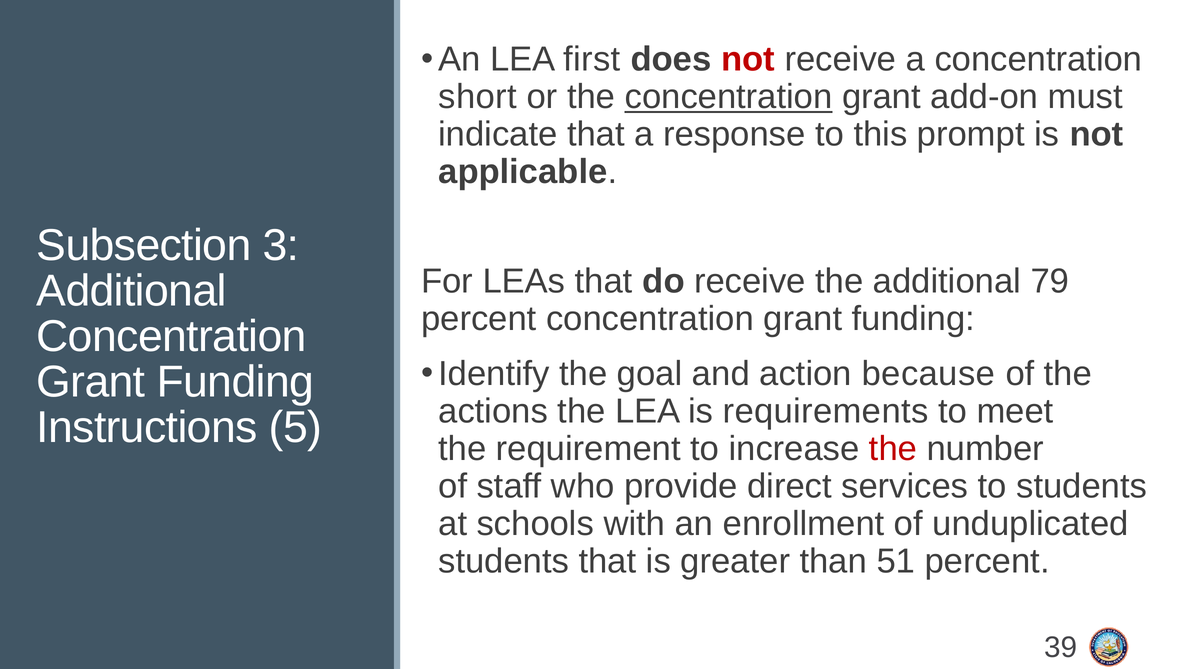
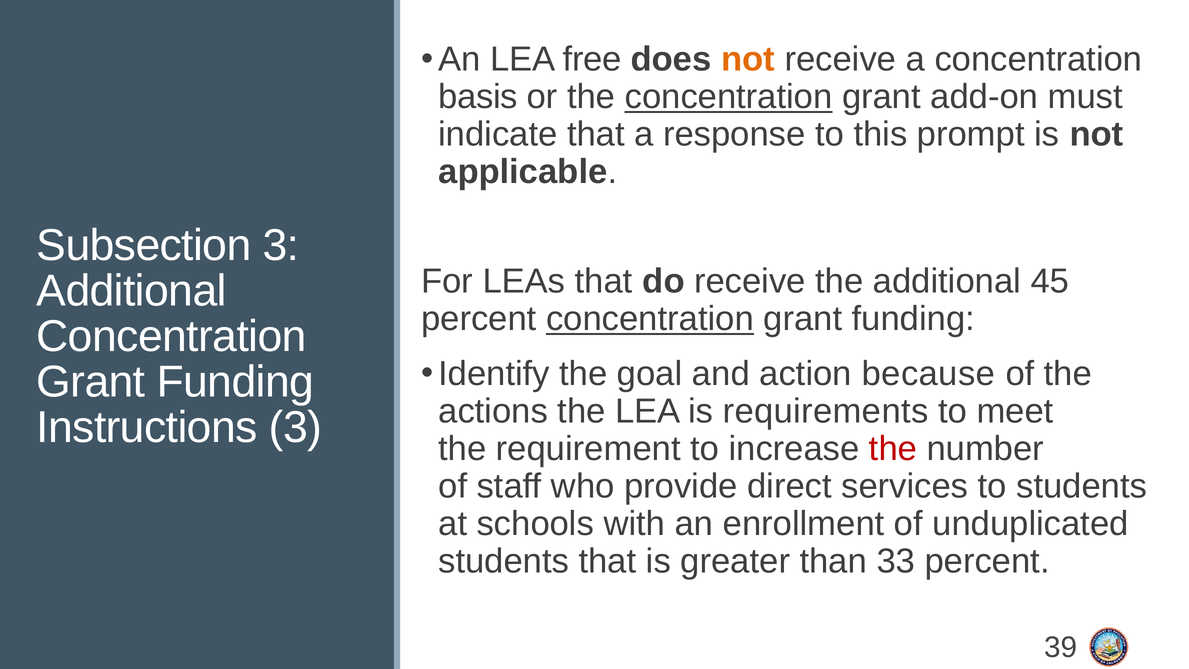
first: first -> free (592, 59)
not colour: red -> orange (748, 59)
short: short -> basis (478, 97)
79: 79 -> 45 (1050, 281)
concentration underline: none -> present (650, 319)
Instructions 5: 5 -> 3 (295, 427)
51: 51 -> 33 (896, 561)
